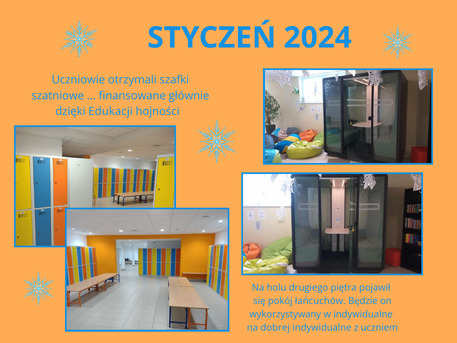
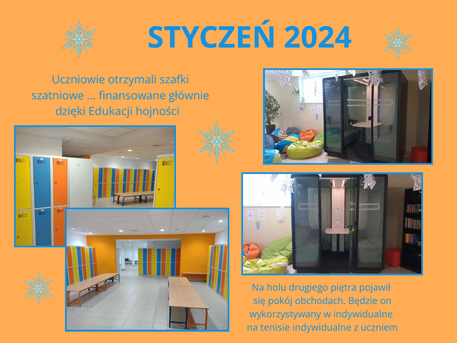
łańcuchów: łańcuchów -> obchodach (320, 301)
dobrej: dobrej -> tenisie (275, 328)
